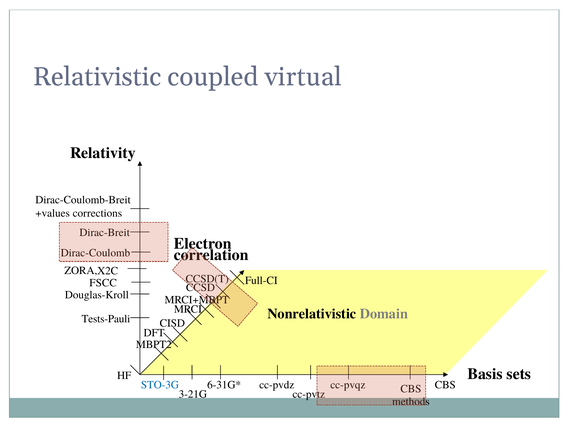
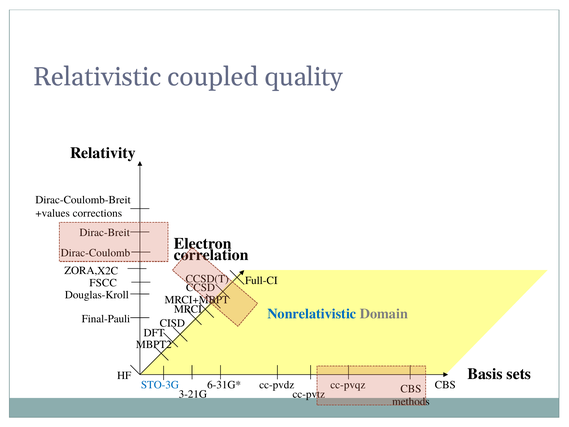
virtual: virtual -> quality (304, 77)
Nonrelativistic colour: black -> blue (312, 314)
Tests-Pauli: Tests-Pauli -> Final-Pauli (106, 319)
